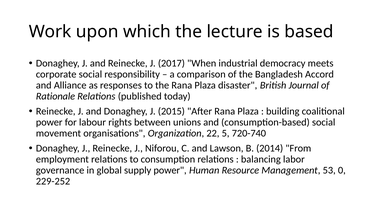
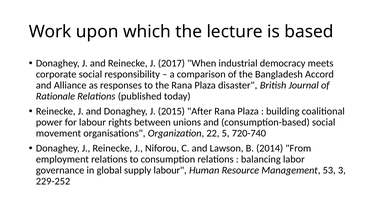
supply power: power -> labour (170, 171)
0: 0 -> 3 (342, 171)
